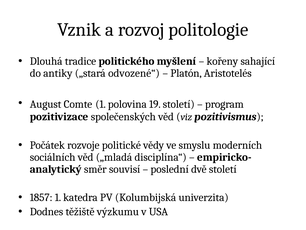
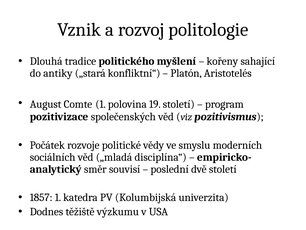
odvozené“: odvozené“ -> konfliktní“ (134, 73)
